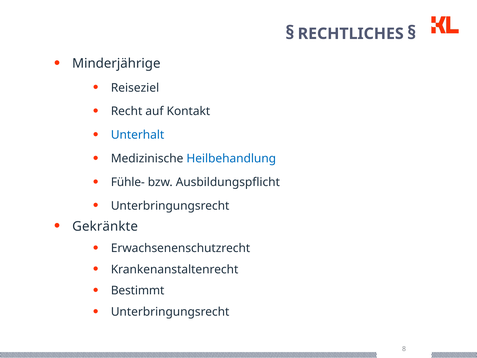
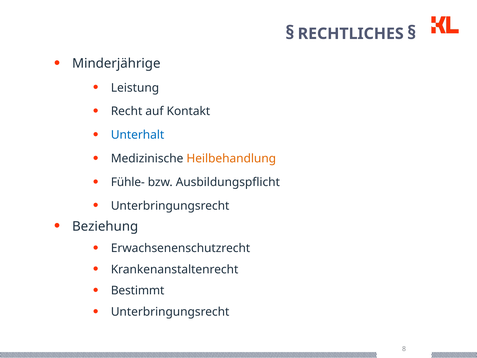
Reiseziel: Reiseziel -> Leistung (135, 88)
Heilbehandlung colour: blue -> orange (231, 158)
Gekränkte: Gekränkte -> Beziehung (105, 226)
